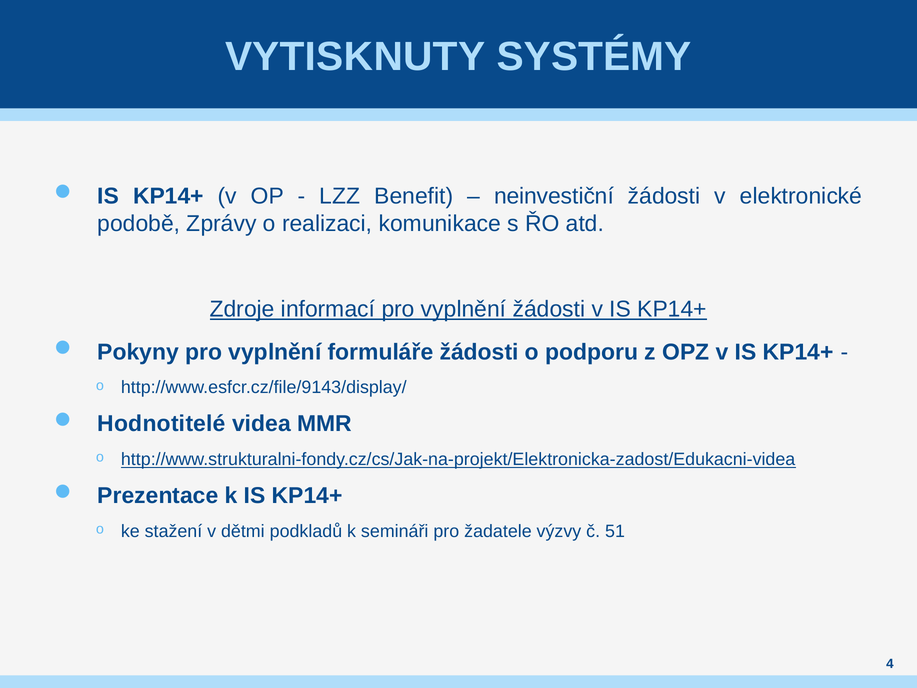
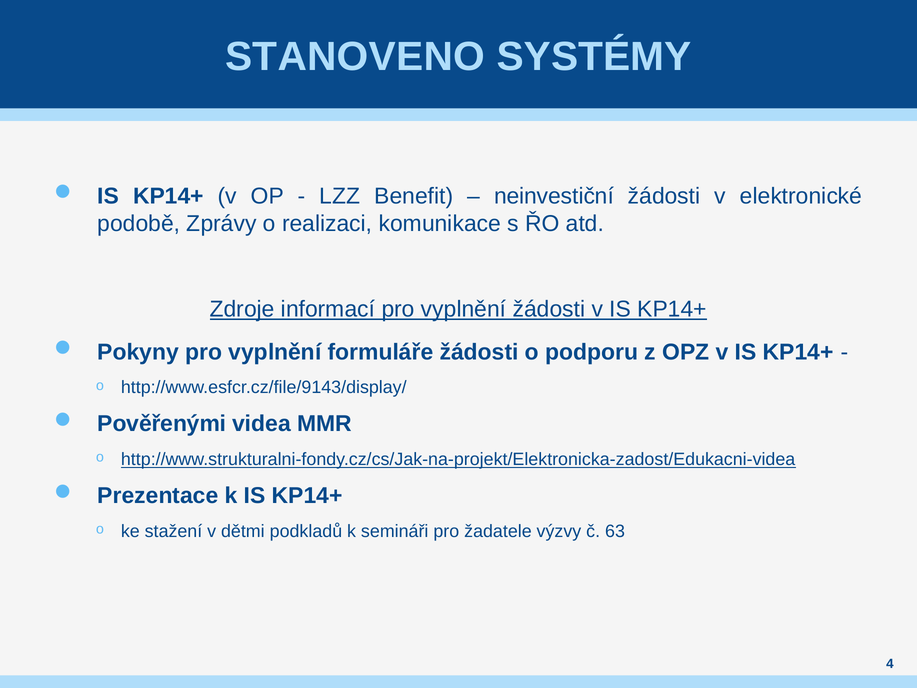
VYTISKNUTY: VYTISKNUTY -> STANOVENO (355, 57)
Hodnotitelé: Hodnotitelé -> Pověřenými (162, 424)
51: 51 -> 63 (615, 531)
